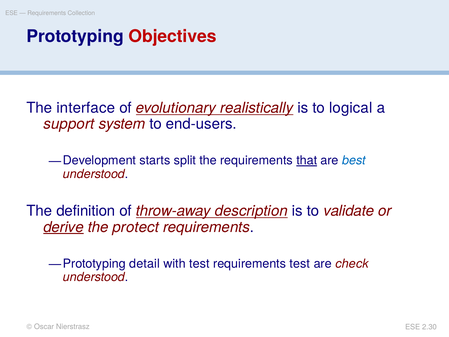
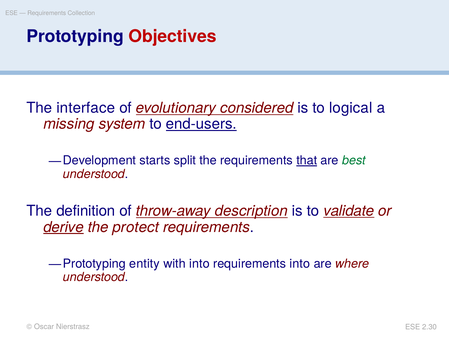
realistically: realistically -> considered (257, 108)
support: support -> missing (69, 124)
end-users underline: none -> present (201, 124)
best colour: blue -> green (354, 160)
validate underline: none -> present (349, 211)
detail: detail -> entity (145, 263)
with test: test -> into (199, 263)
requirements test: test -> into (300, 263)
check: check -> where (352, 263)
